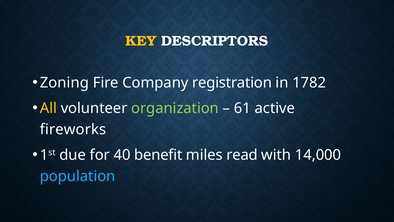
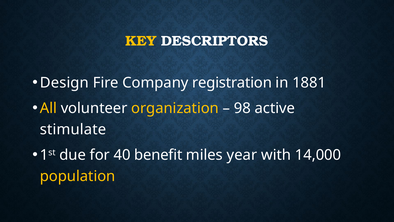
Zoning: Zoning -> Design (64, 83)
1782: 1782 -> 1881 (309, 83)
organization colour: light green -> yellow (175, 108)
61: 61 -> 98 (242, 108)
fireworks: fireworks -> stimulate (73, 129)
read: read -> year (242, 155)
population colour: light blue -> yellow (78, 176)
